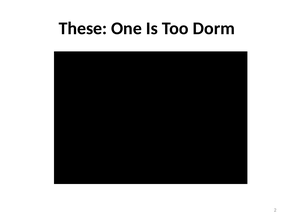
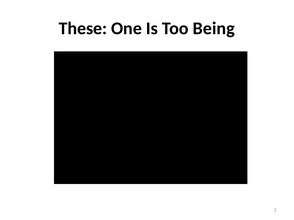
Dorm: Dorm -> Being (214, 28)
